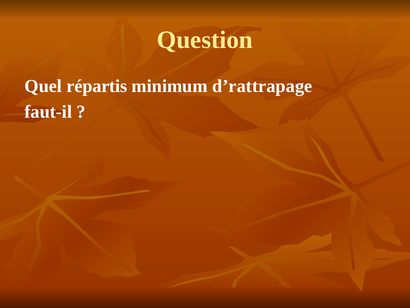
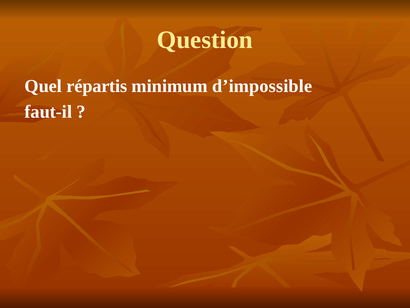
d’rattrapage: d’rattrapage -> d’impossible (262, 86)
